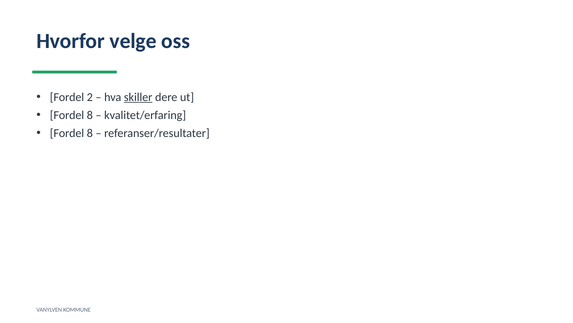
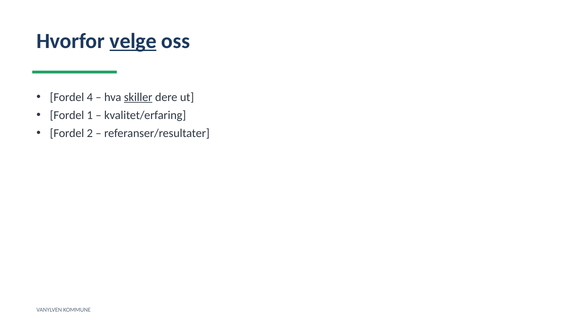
velge underline: none -> present (133, 41)
2: 2 -> 4 (90, 97)
8: 8 -> 1 (90, 115)
8: 8 -> 2 (90, 133)
